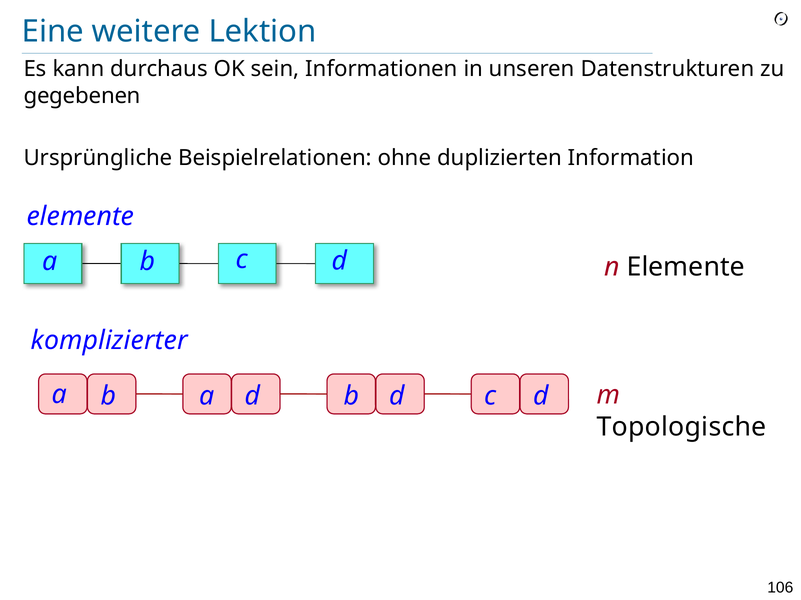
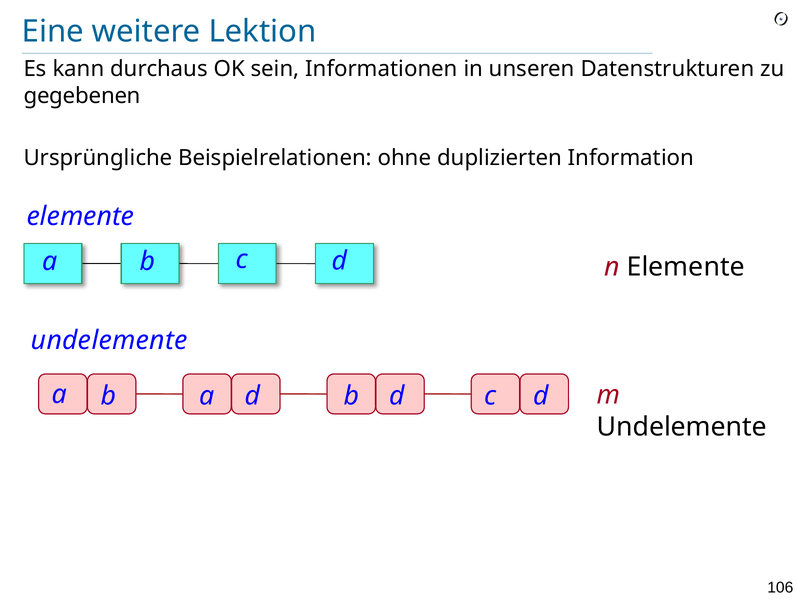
komplizierter: komplizierter -> undelemente (109, 341)
Topologische: Topologische -> Undelemente (682, 427)
